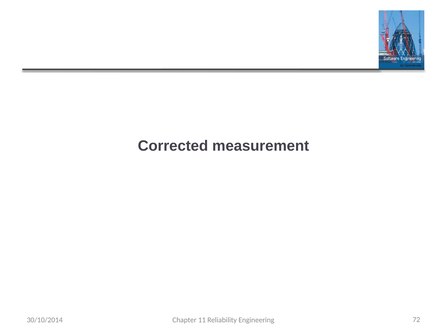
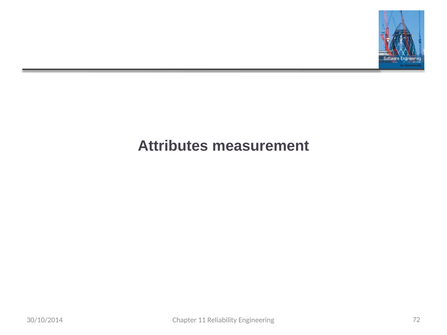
Corrected: Corrected -> Attributes (173, 146)
